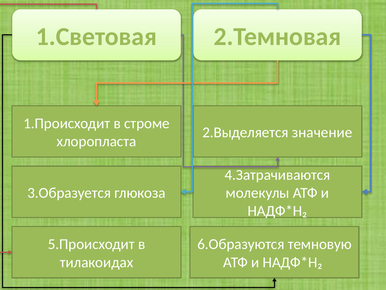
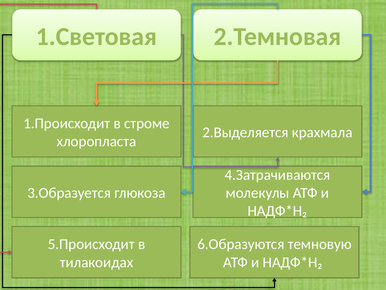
значение: значение -> крахмала (322, 132)
